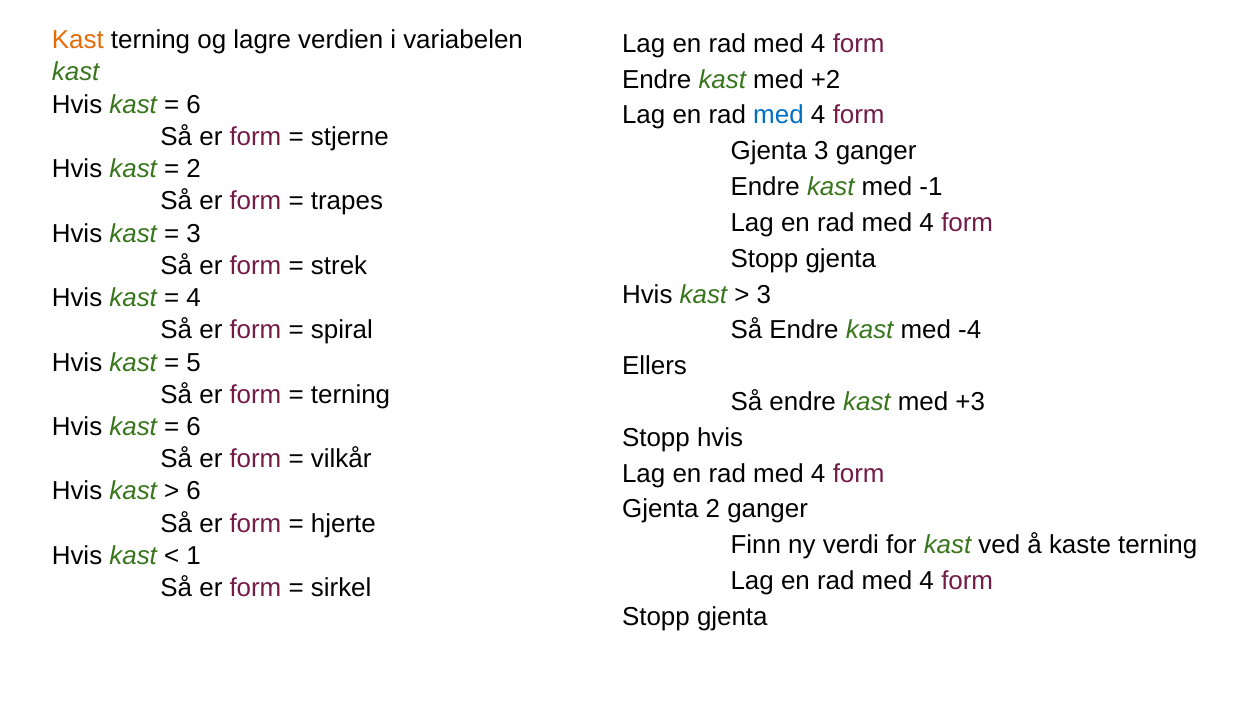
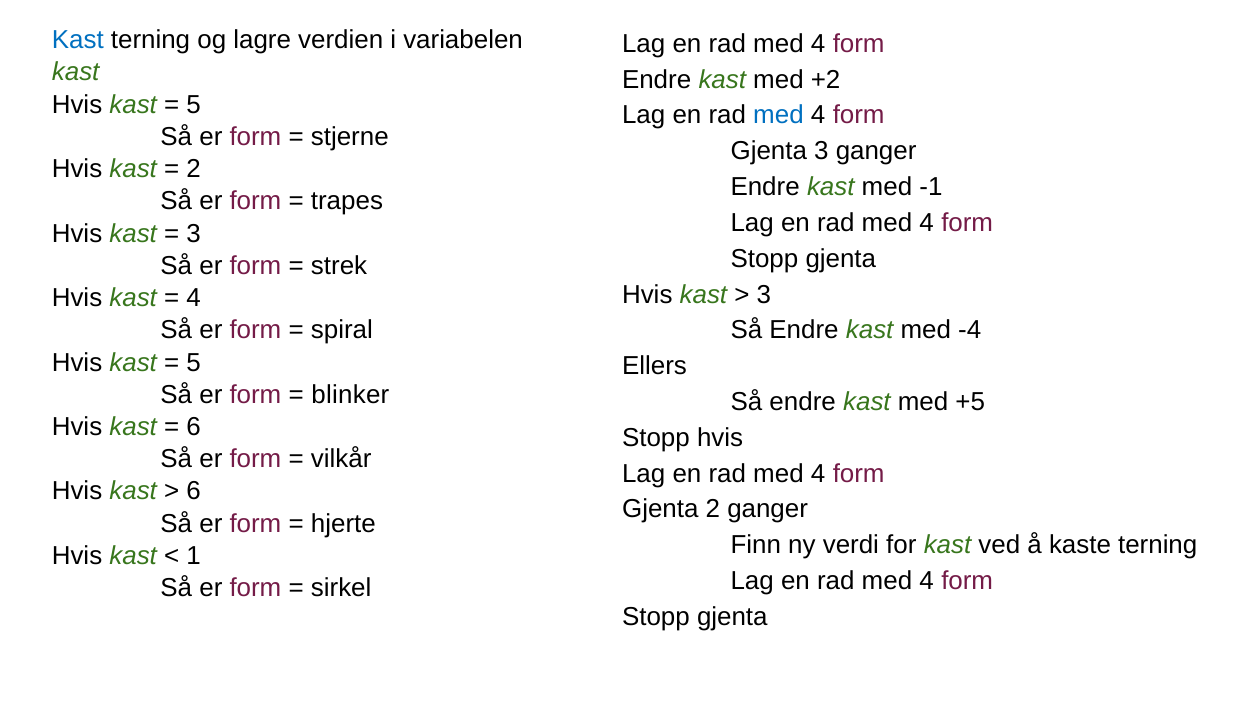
Kast colour: orange -> blue (78, 40)
6: 6 -> 5 (194, 105)
terning: terning -> blinker (350, 395)
+3: +3 -> +5 (970, 402)
